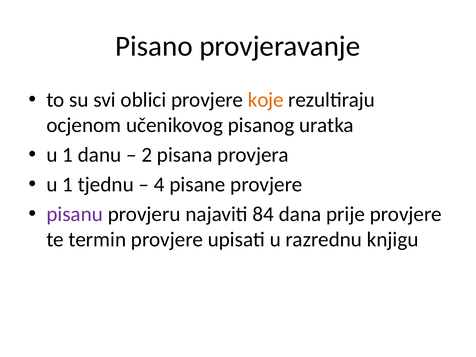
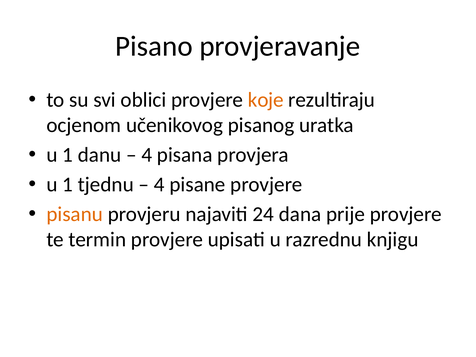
2: 2 -> 4 (147, 155)
pisanu colour: purple -> orange (75, 214)
84: 84 -> 24 (263, 214)
